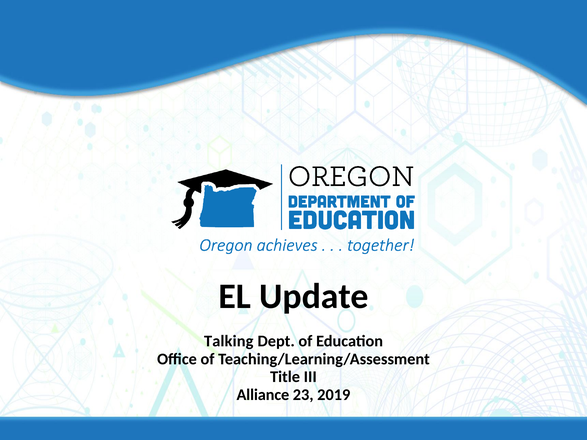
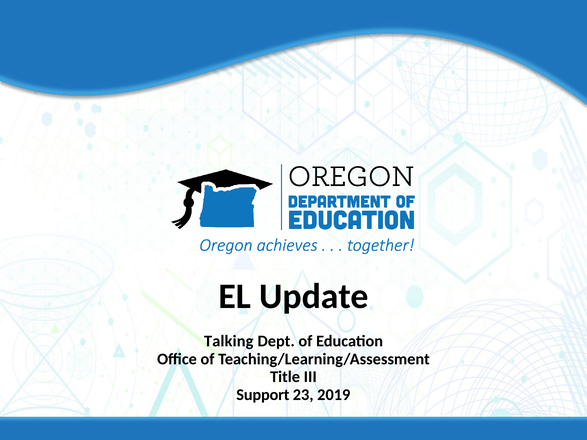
Alliance: Alliance -> Support (263, 395)
